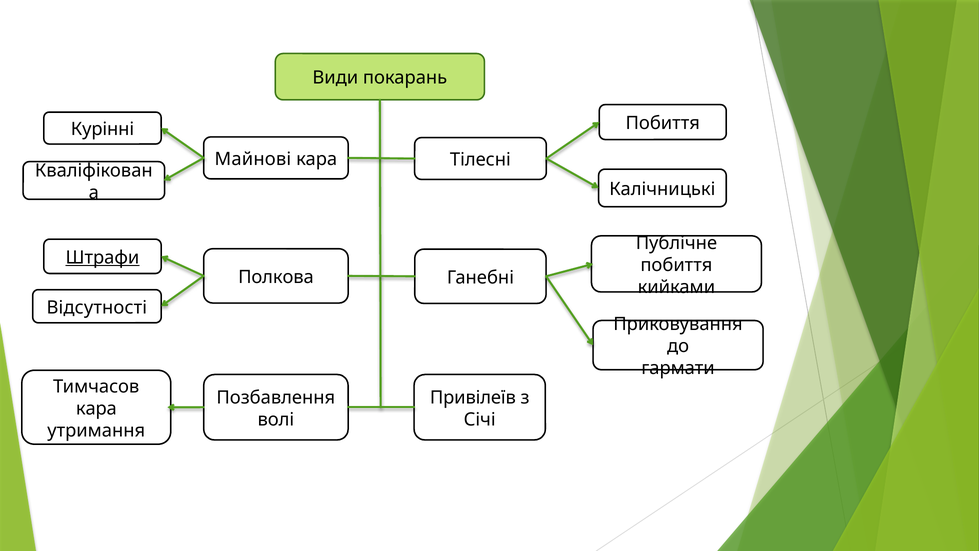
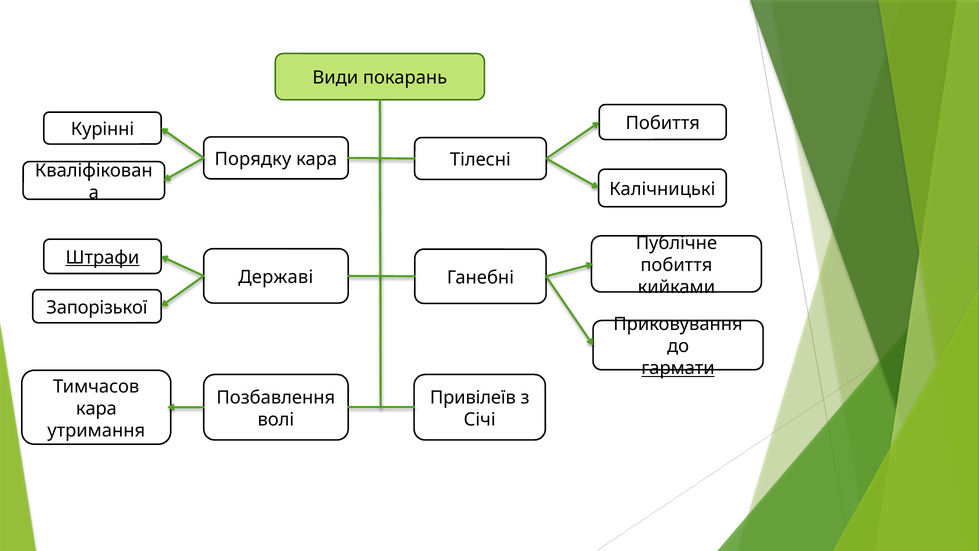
Майнові: Майнові -> Порядку (253, 159)
Полкова: Полкова -> Державі (276, 277)
Відсутності: Відсутності -> Запорізької (97, 307)
гармати underline: none -> present (678, 368)
